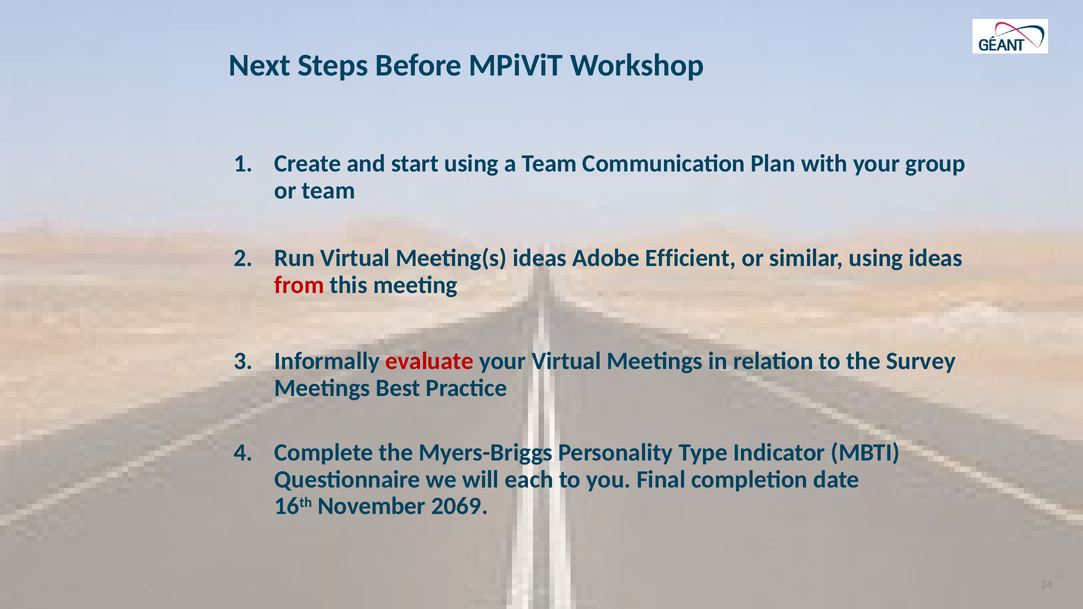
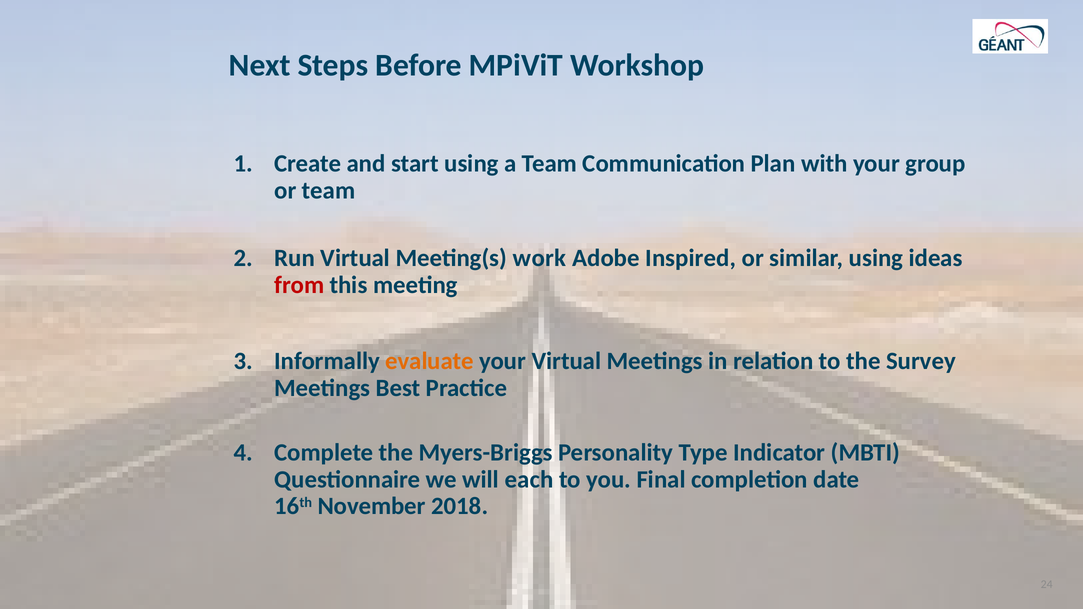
Meeting(s ideas: ideas -> work (540, 258)
Efficient: Efficient -> Inspired (691, 258)
evaluate colour: red -> orange (430, 361)
2069: 2069 -> 2018 (460, 506)
